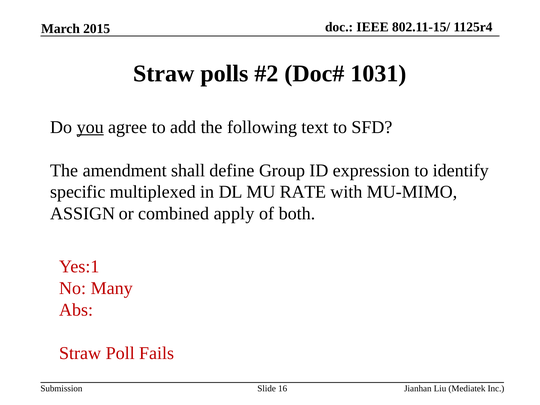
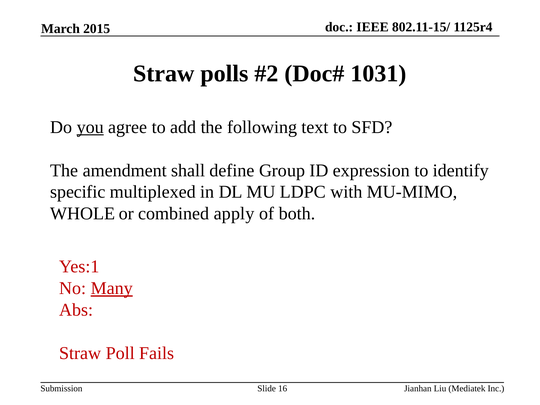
RATE: RATE -> LDPC (303, 192)
ASSIGN: ASSIGN -> WHOLE (83, 214)
Many underline: none -> present (112, 288)
